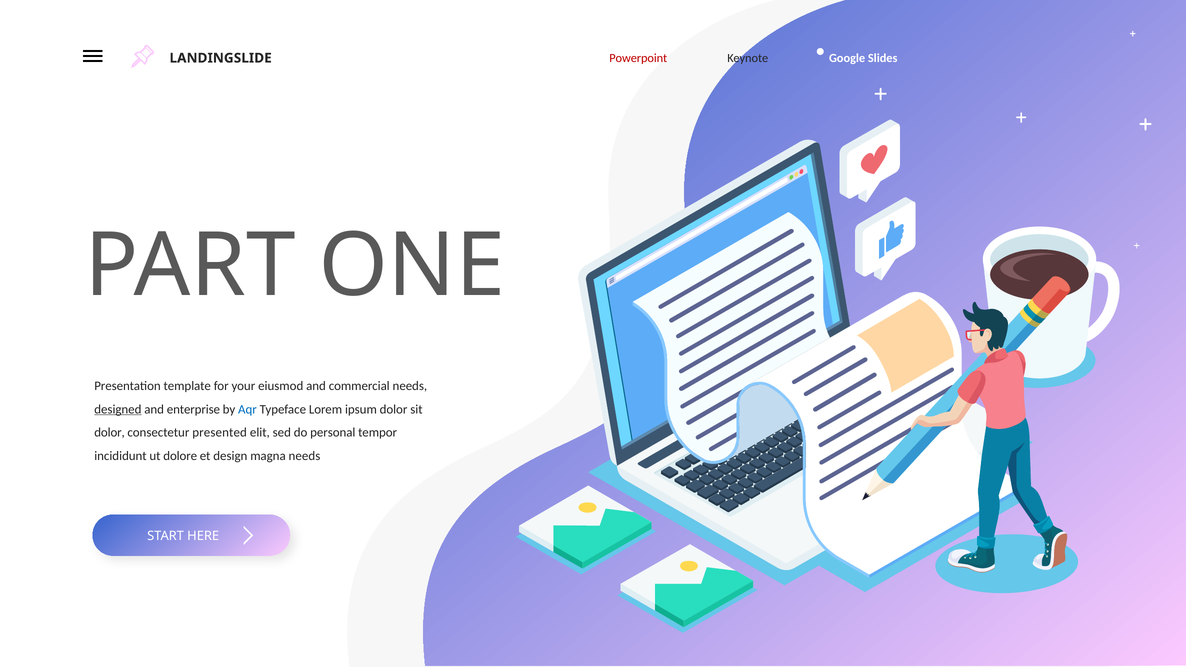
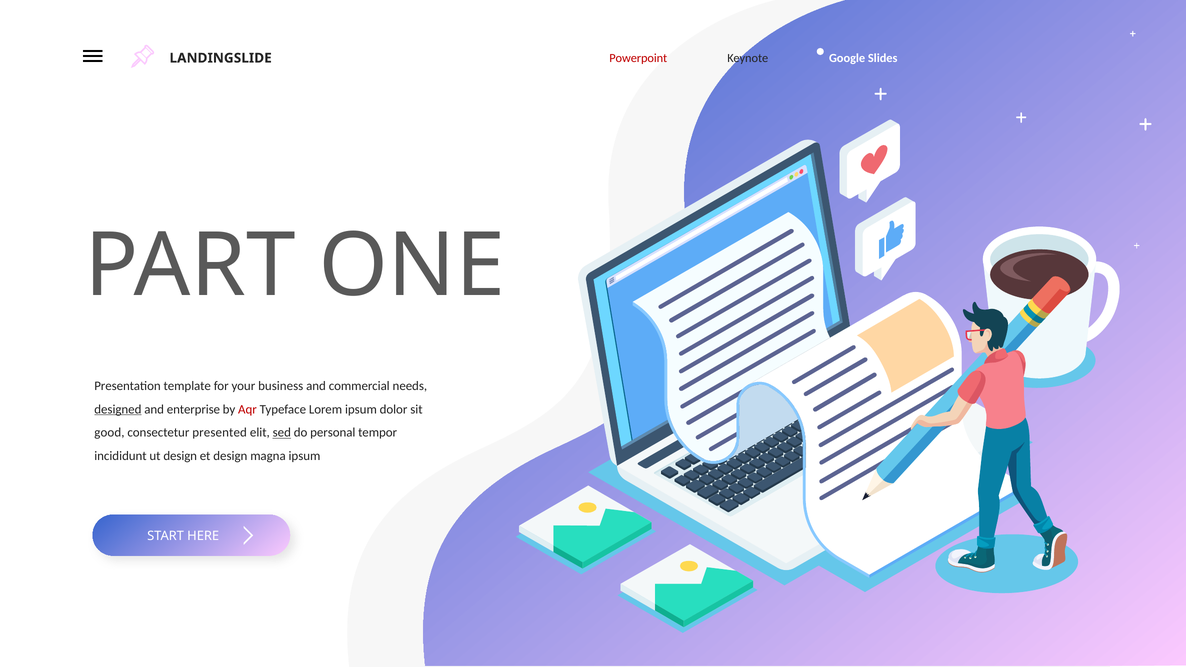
eiusmod: eiusmod -> business (281, 386)
Aqr colour: blue -> red (247, 409)
dolor: dolor -> good (109, 433)
sed underline: none -> present (282, 433)
ut dolore: dolore -> design (180, 456)
magna needs: needs -> ipsum (304, 456)
